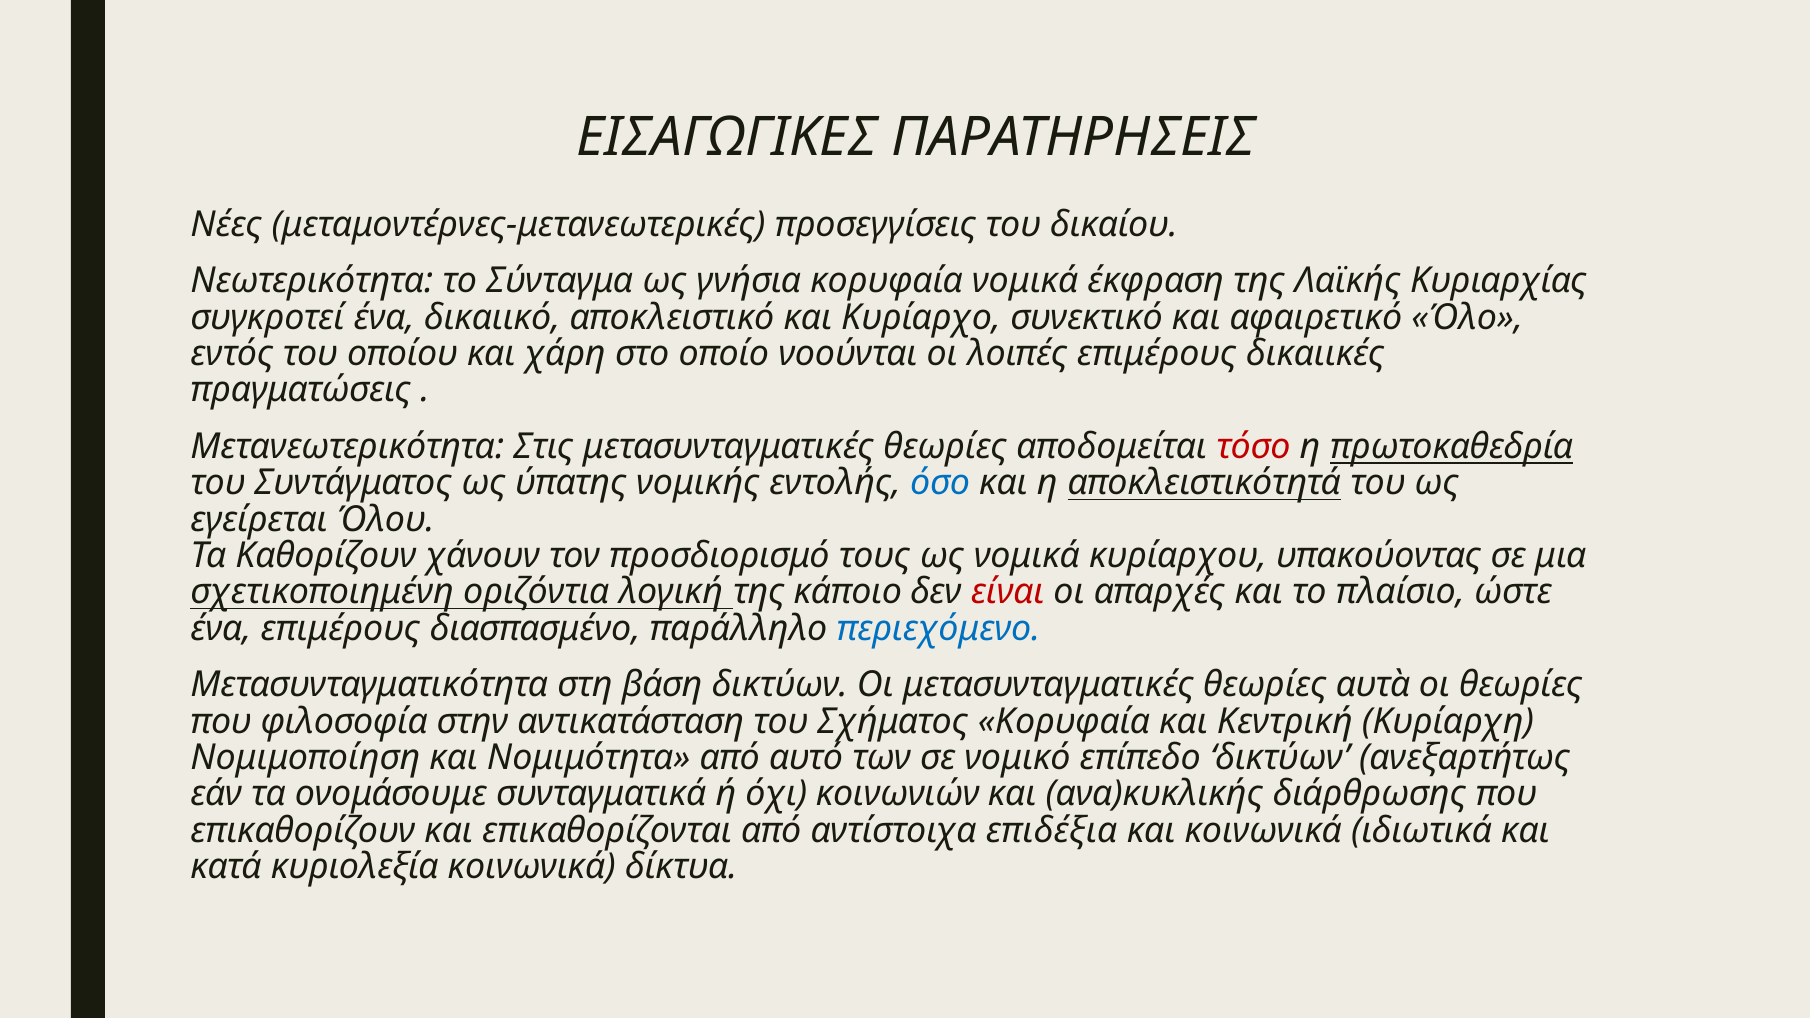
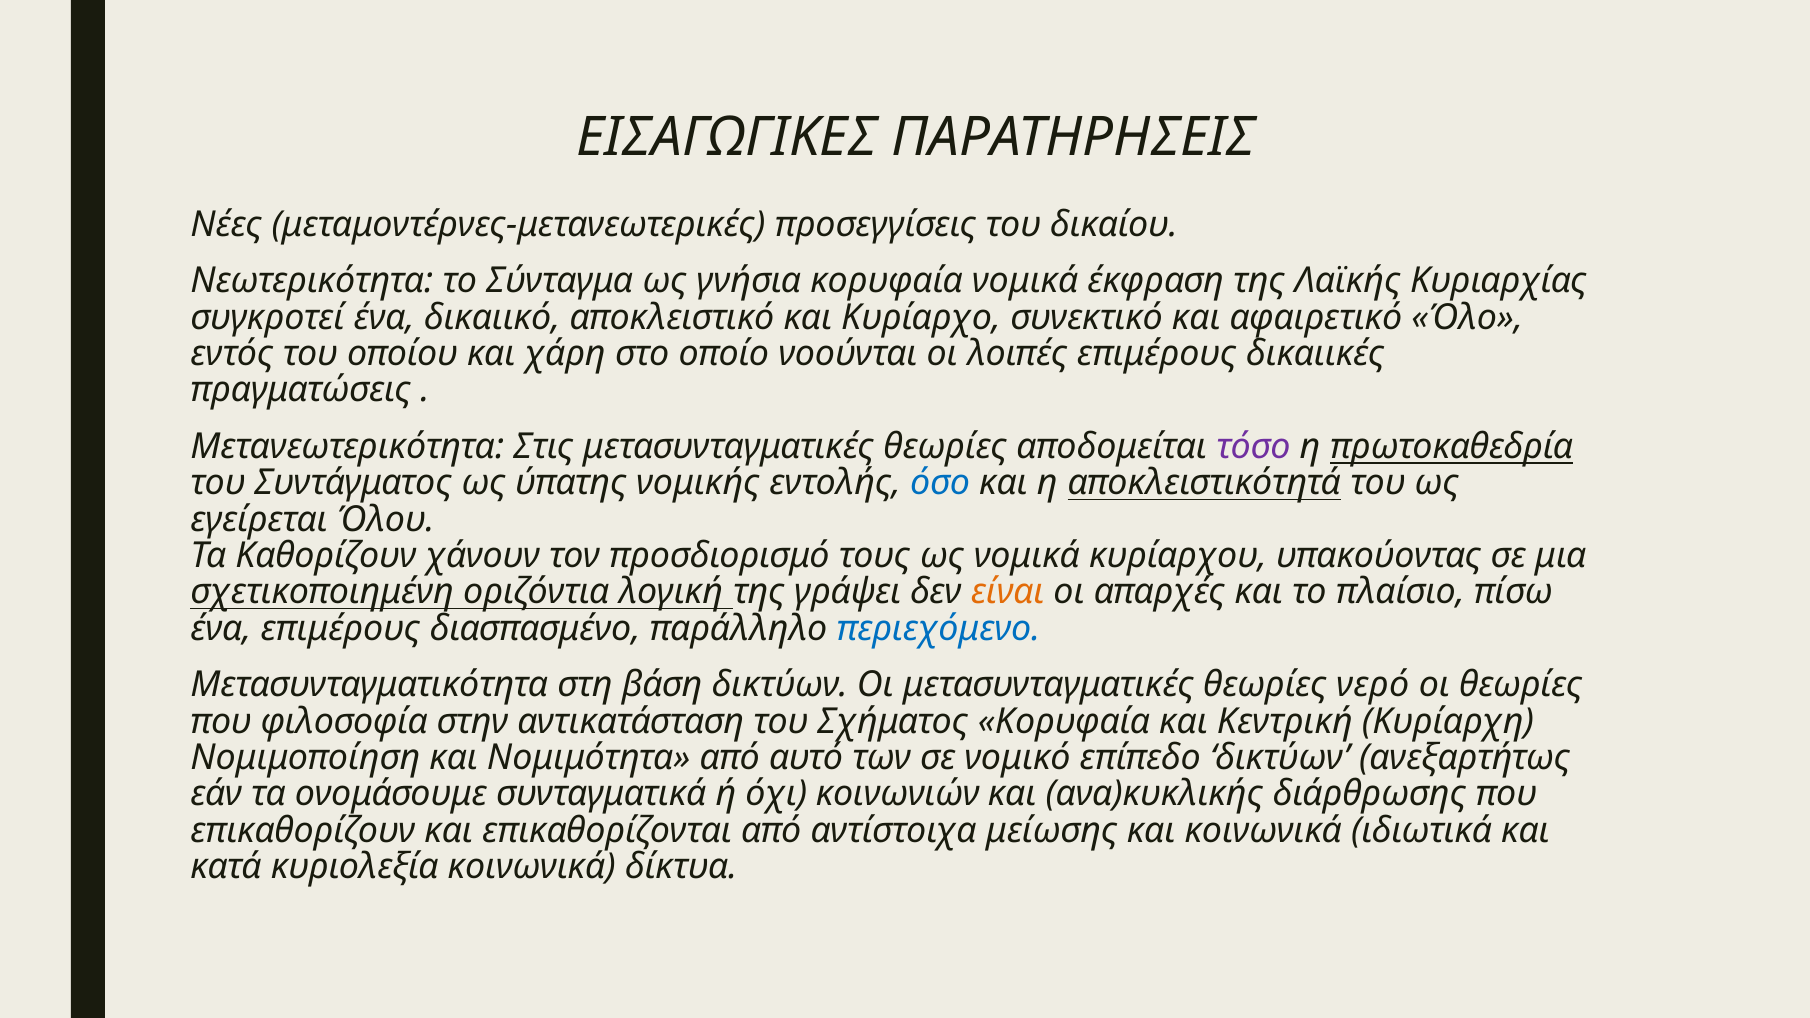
τόσο colour: red -> purple (1253, 447)
κάποιο: κάποιο -> γράψει (848, 592)
είναι colour: red -> orange (1008, 592)
ώστε: ώστε -> πίσω (1513, 592)
αυτὰ: αυτὰ -> νερό (1373, 685)
επιδέξια: επιδέξια -> μείωσης (1052, 831)
